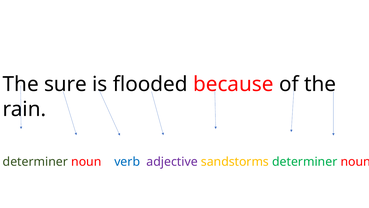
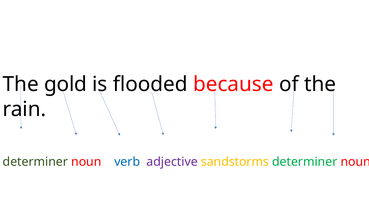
sure: sure -> gold (66, 84)
